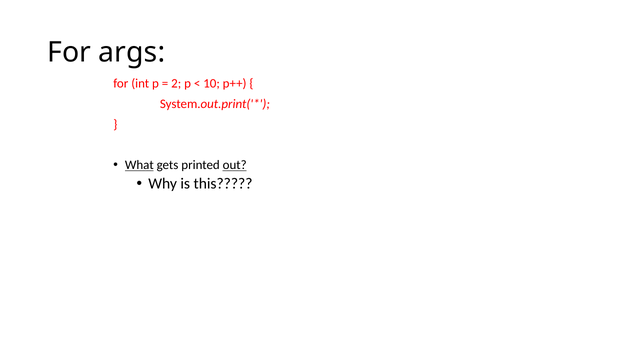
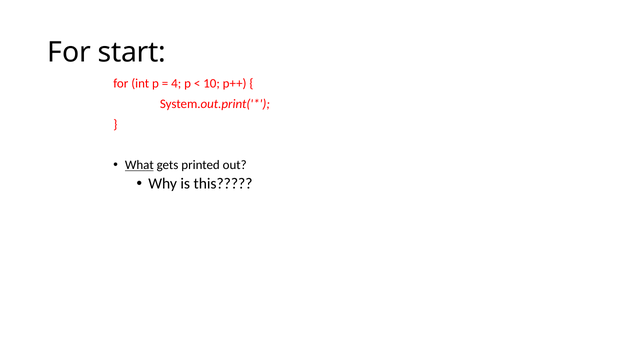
args: args -> start (132, 52)
2: 2 -> 4 (176, 83)
out underline: present -> none (235, 165)
